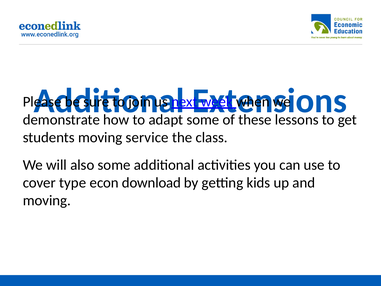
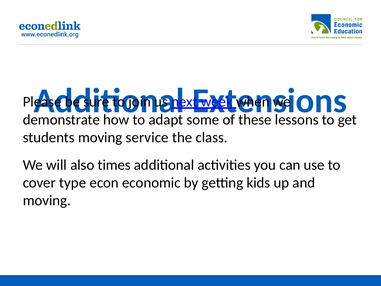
also some: some -> times (114, 165)
download: download -> economic (151, 183)
